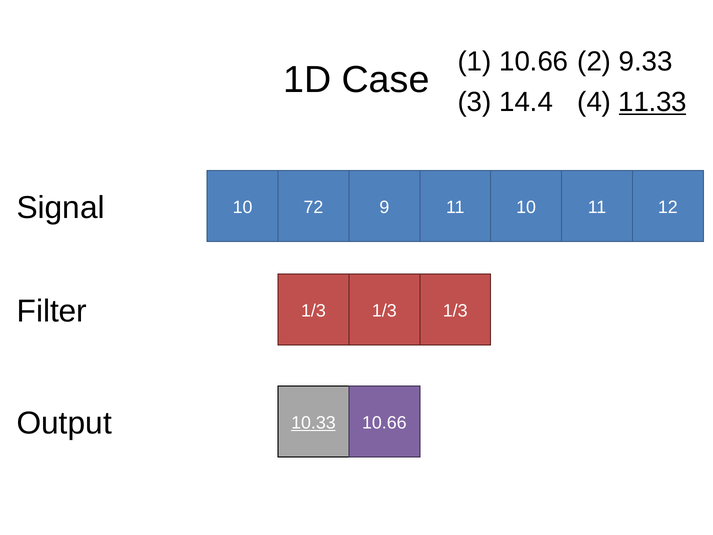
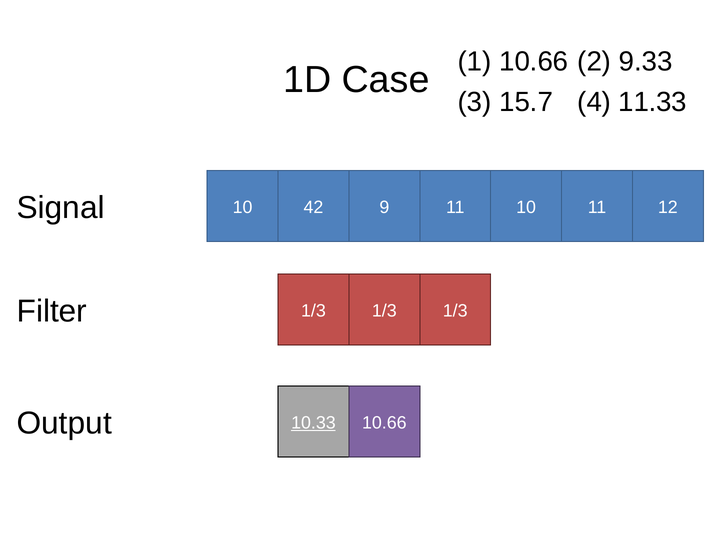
14.4: 14.4 -> 15.7 (526, 102)
11.33 underline: present -> none (653, 102)
72: 72 -> 42 (314, 207)
